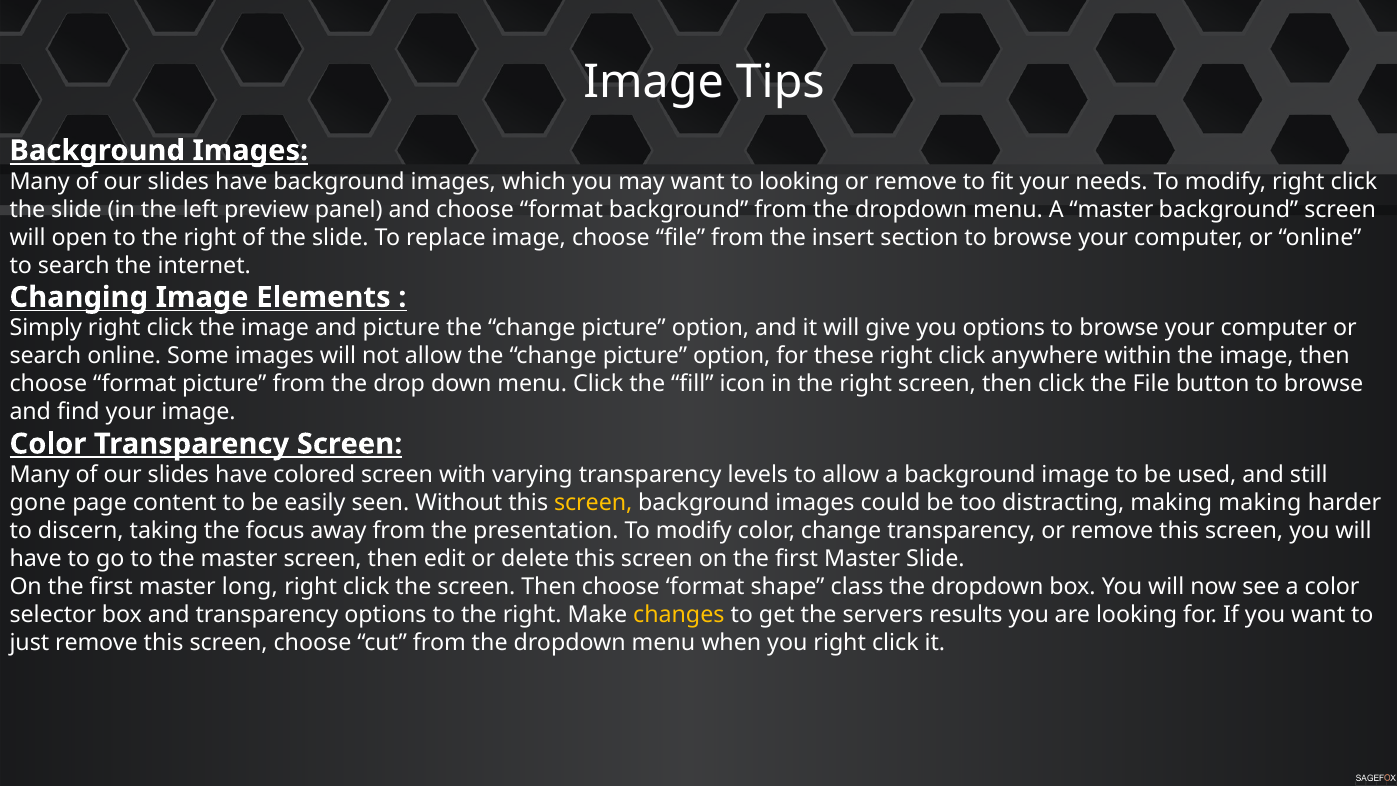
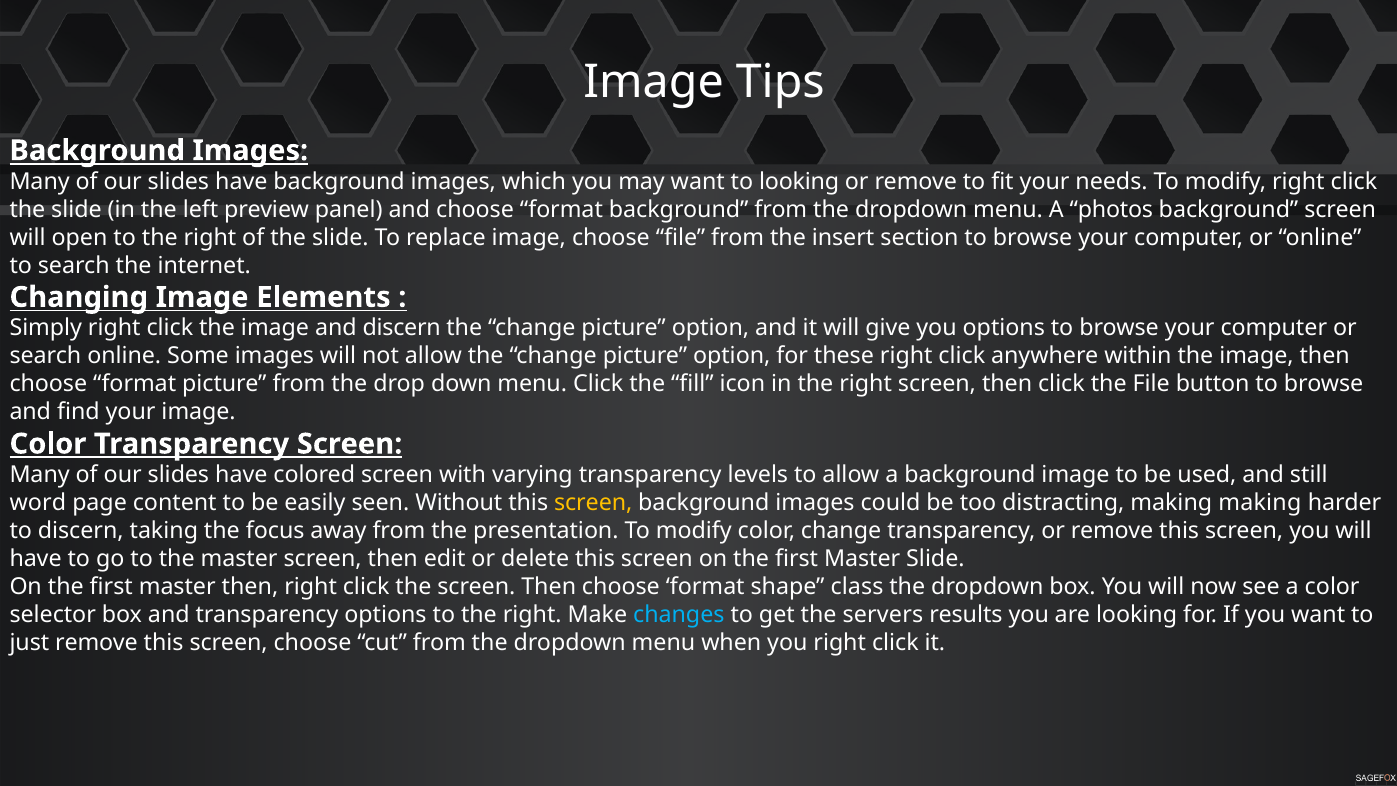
A master: master -> photos (1111, 209)
and picture: picture -> discern (402, 328)
gone: gone -> word (38, 503)
master long: long -> then (250, 587)
changes colour: yellow -> light blue (679, 614)
